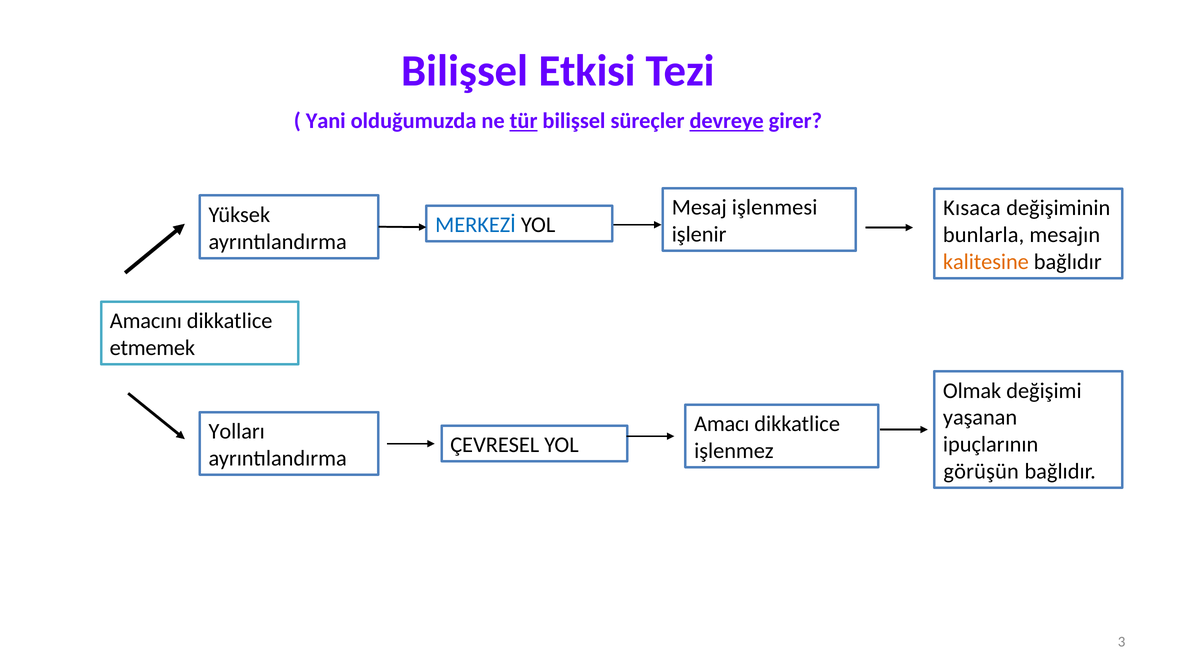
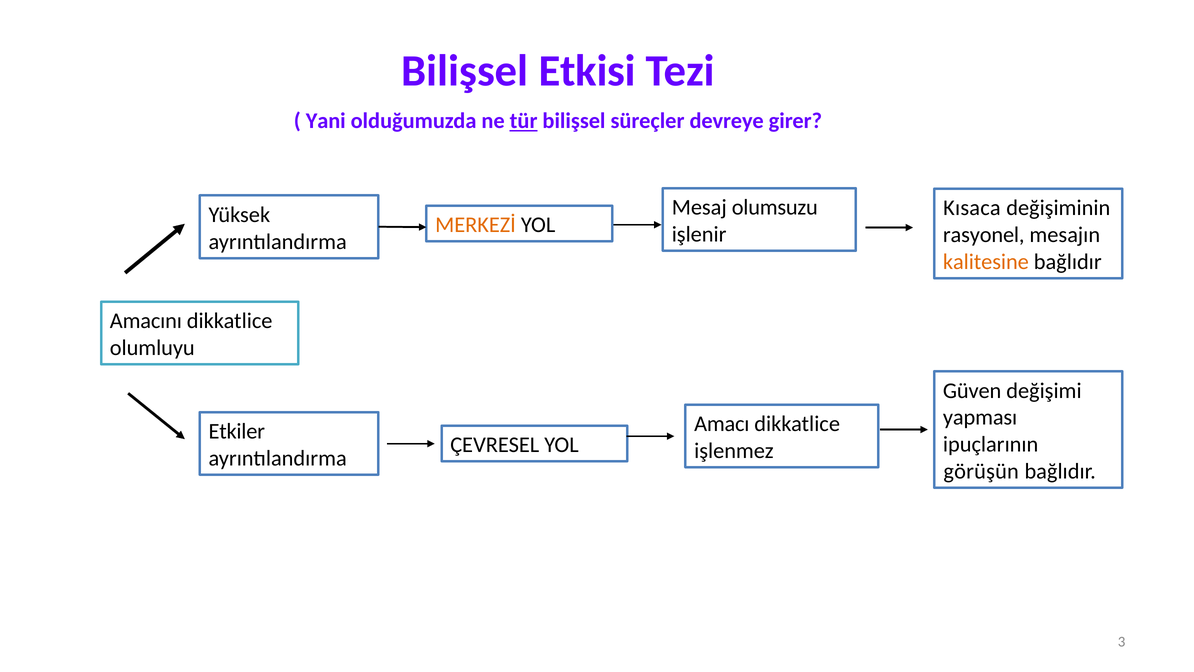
devreye underline: present -> none (727, 121)
işlenmesi: işlenmesi -> olumsuzu (775, 207)
MERKEZİ colour: blue -> orange (476, 225)
bunlarla: bunlarla -> rasyonel (984, 235)
etmemek: etmemek -> olumluyu (152, 348)
Olmak: Olmak -> Güven (972, 390)
yaşanan: yaşanan -> yapması (980, 417)
Yolları: Yolları -> Etkiler (237, 431)
